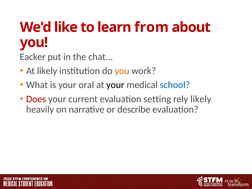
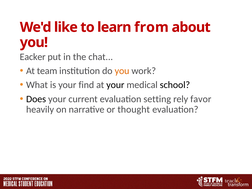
At likely: likely -> team (47, 71)
oral: oral -> find (86, 85)
school colour: blue -> black (175, 85)
Does colour: red -> black (36, 99)
rely likely: likely -> favor (201, 99)
describe: describe -> thought (134, 110)
